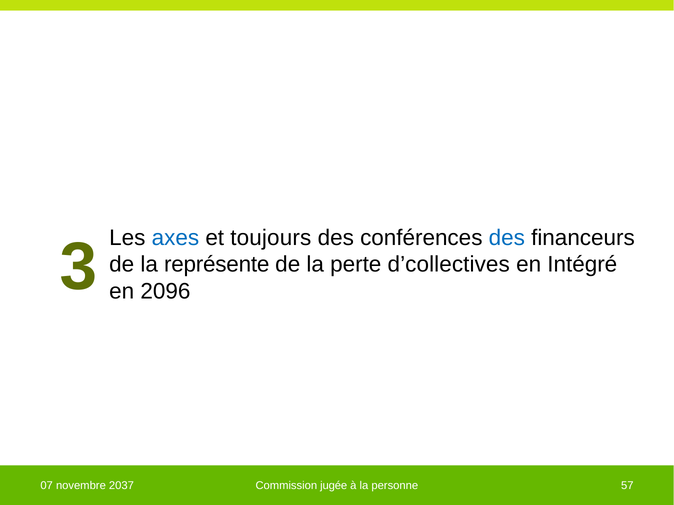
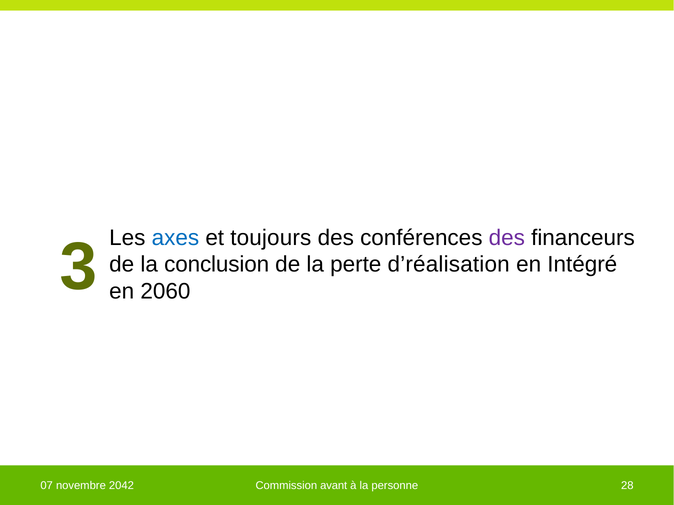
des colour: blue -> purple (507, 238)
représente: représente -> conclusion (217, 265)
d’collectives: d’collectives -> d’réalisation (449, 265)
2096: 2096 -> 2060 (165, 292)
2037: 2037 -> 2042 (121, 486)
jugée: jugée -> avant (334, 486)
57: 57 -> 28 (627, 486)
